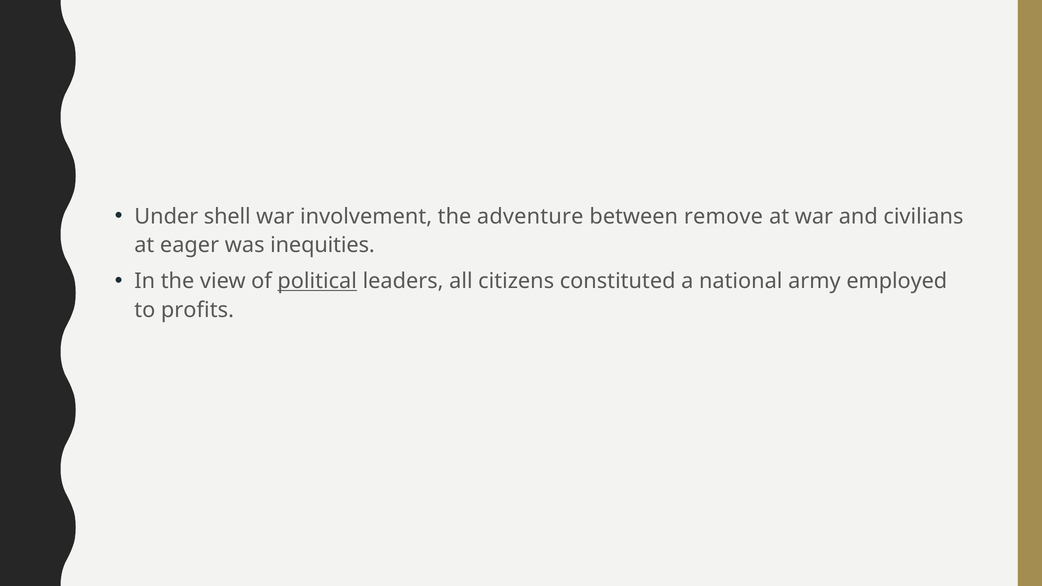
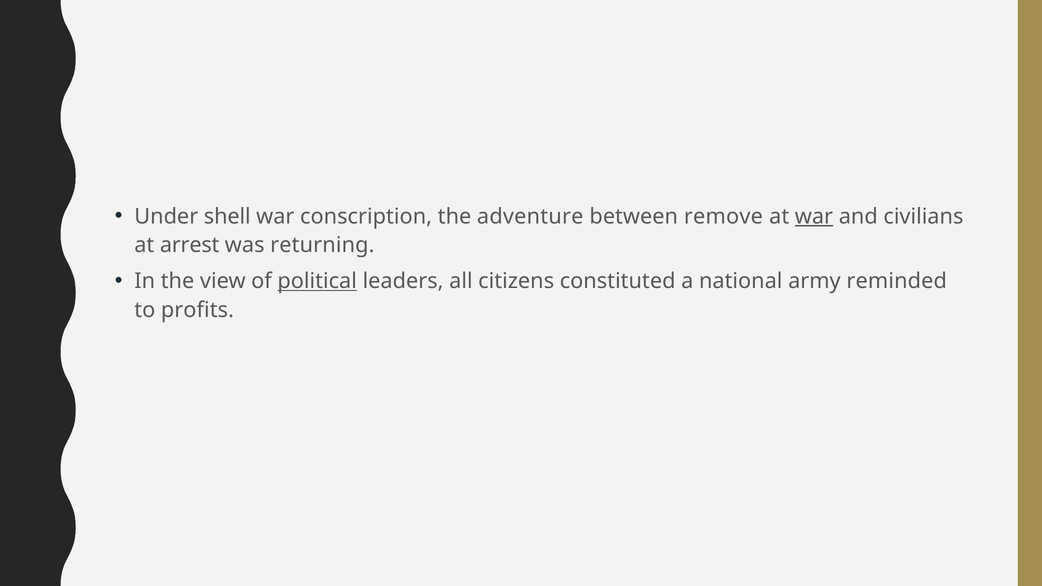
involvement: involvement -> conscription (366, 216)
war underline: none -> present (814, 216)
eager: eager -> arrest (190, 245)
inequities: inequities -> returning (322, 245)
employed: employed -> reminded (897, 281)
